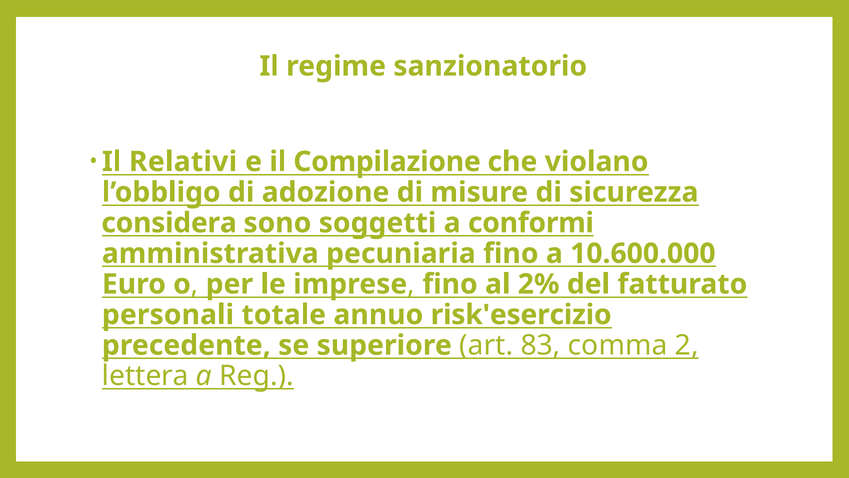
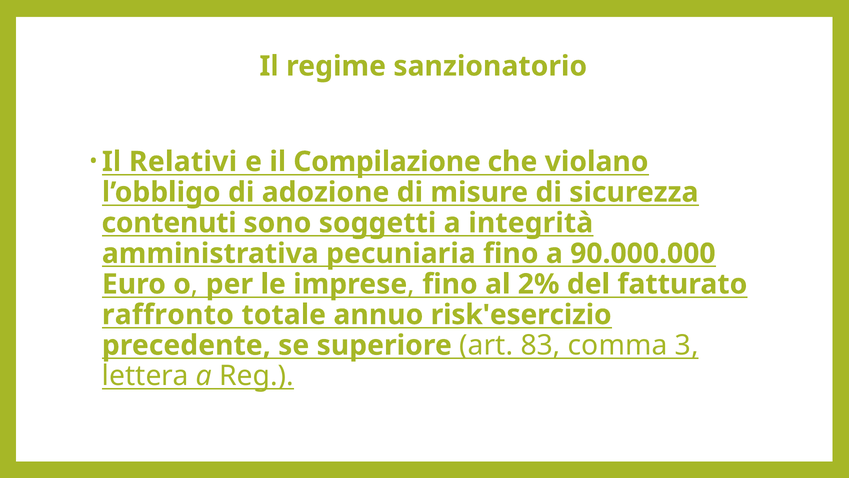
considera: considera -> contenuti (169, 223)
conformi: conformi -> integrità (531, 223)
10.600.000: 10.600.000 -> 90.000.000 (643, 253)
personali: personali -> raffronto (168, 314)
2: 2 -> 3 (687, 345)
